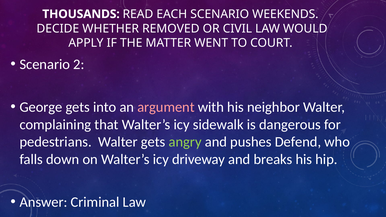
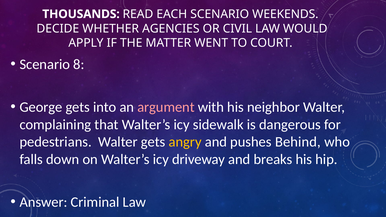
REMOVED: REMOVED -> AGENCIES (171, 29)
2: 2 -> 8 (79, 64)
angry colour: light green -> yellow (185, 142)
Defend: Defend -> Behind (298, 142)
